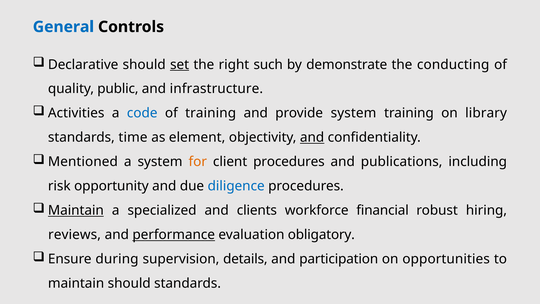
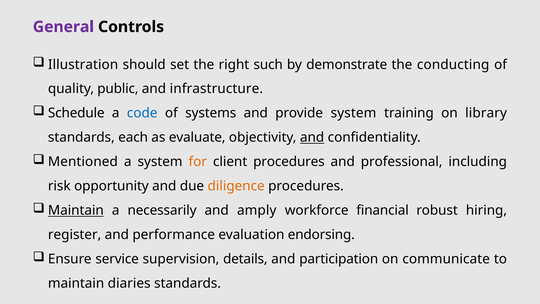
General colour: blue -> purple (63, 27)
Declarative: Declarative -> Illustration (83, 64)
set underline: present -> none (180, 64)
Activities: Activities -> Schedule (76, 113)
of training: training -> systems (211, 113)
time: time -> each (133, 137)
element: element -> evaluate (197, 137)
publications: publications -> professional (402, 162)
diligence colour: blue -> orange (236, 186)
specialized: specialized -> necessarily (162, 210)
clients: clients -> amply (257, 210)
reviews: reviews -> register (75, 235)
performance underline: present -> none (174, 235)
obligatory: obligatory -> endorsing (321, 235)
during: during -> service (117, 259)
opportunities: opportunities -> communicate (446, 259)
maintain should: should -> diaries (129, 283)
